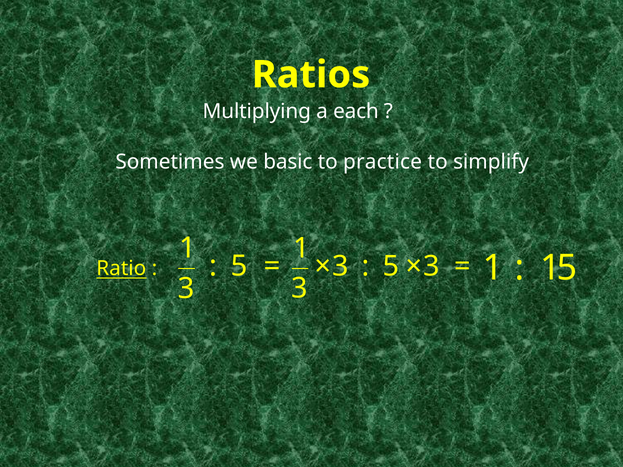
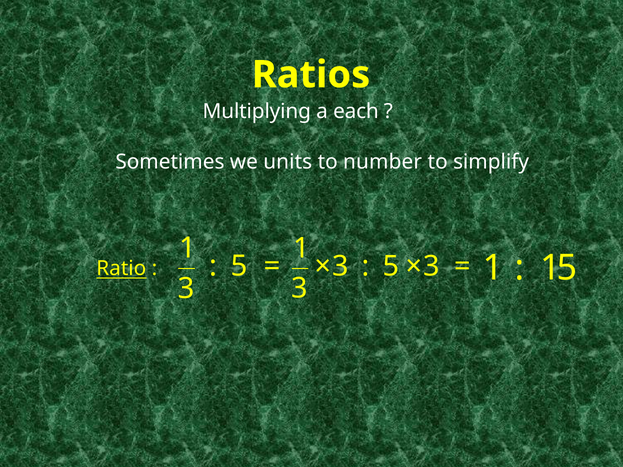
basic: basic -> units (288, 162)
practice: practice -> number (383, 162)
